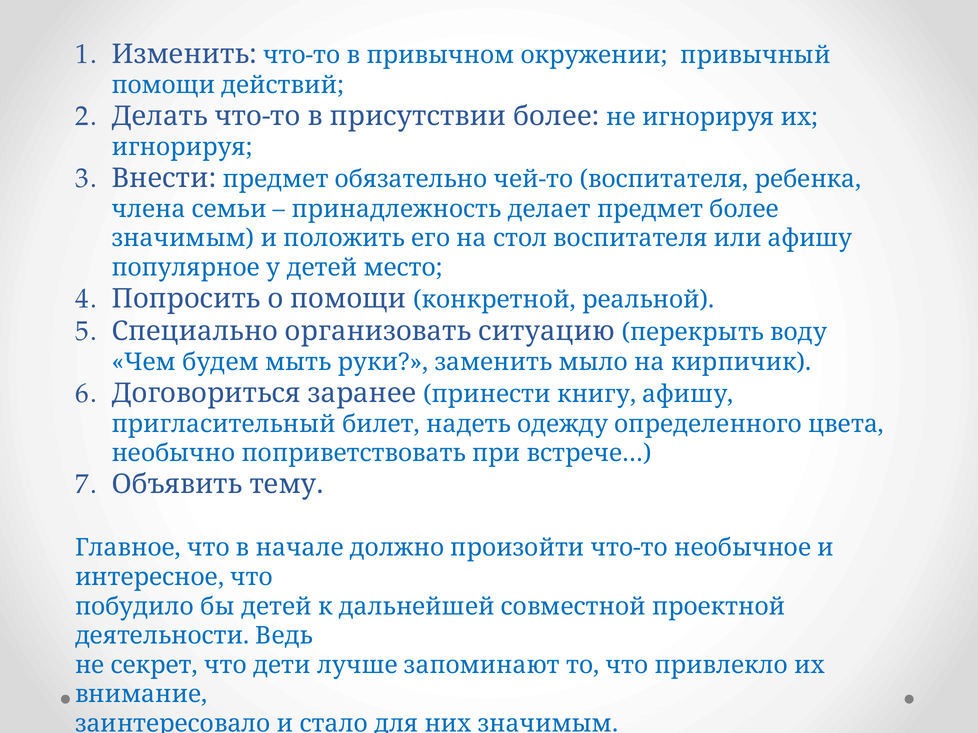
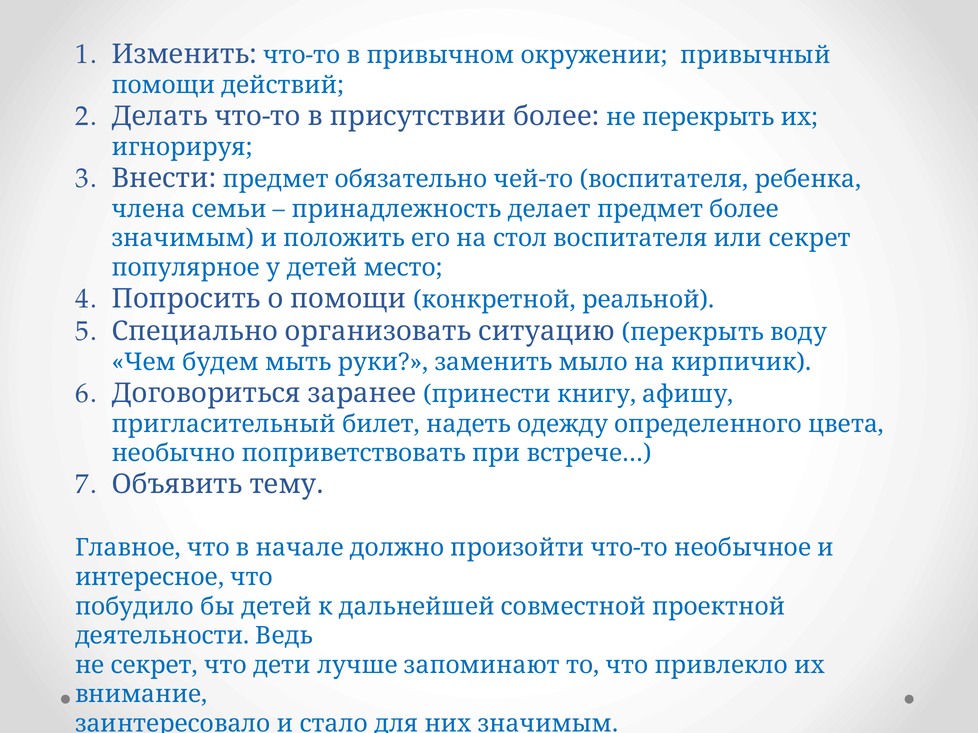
не игнорируя: игнорируя -> перекрыть (708, 117)
или афишу: афишу -> секрет (810, 238)
